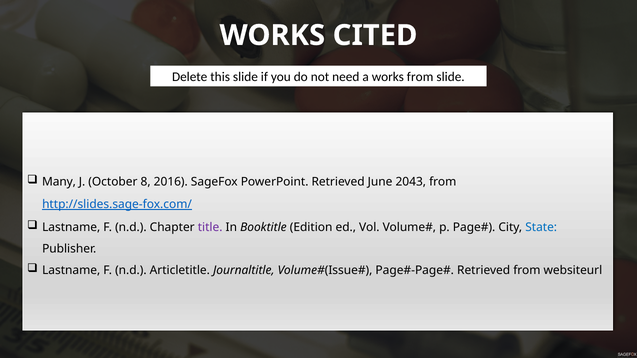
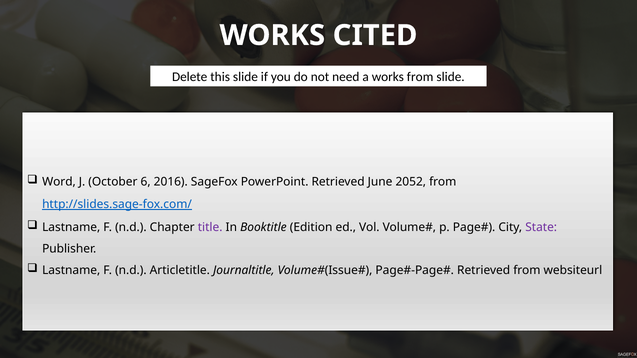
Many: Many -> Word (59, 182)
8: 8 -> 6 (146, 182)
2043: 2043 -> 2052 (411, 182)
State colour: blue -> purple (541, 228)
